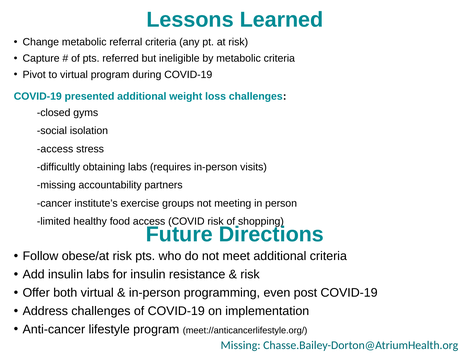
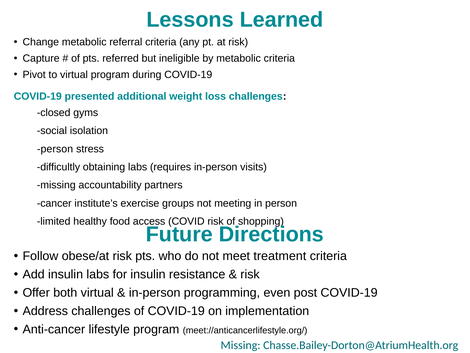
access: access -> person (55, 149)
meet additional: additional -> treatment (280, 256)
